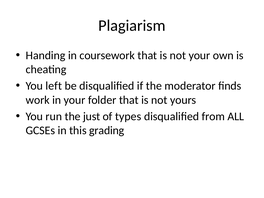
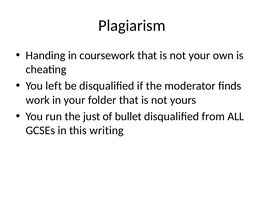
types: types -> bullet (128, 116)
grading: grading -> writing (107, 130)
